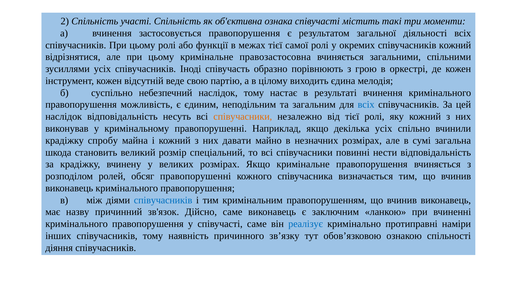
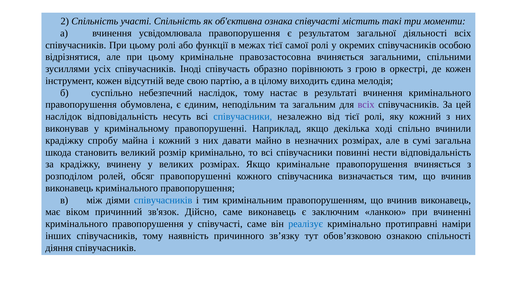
застосовується: застосовується -> усвідомлювала (170, 33)
співучасників кожний: кожний -> особою (455, 45)
можливість: можливість -> обумовлена (147, 105)
всіх colour: blue -> purple (366, 105)
співучасники colour: orange -> blue (243, 116)
декілька усіх: усіх -> ході (384, 128)
розмір спеціальний: спеціальний -> кримінально (218, 152)
назву: назву -> віком (78, 212)
